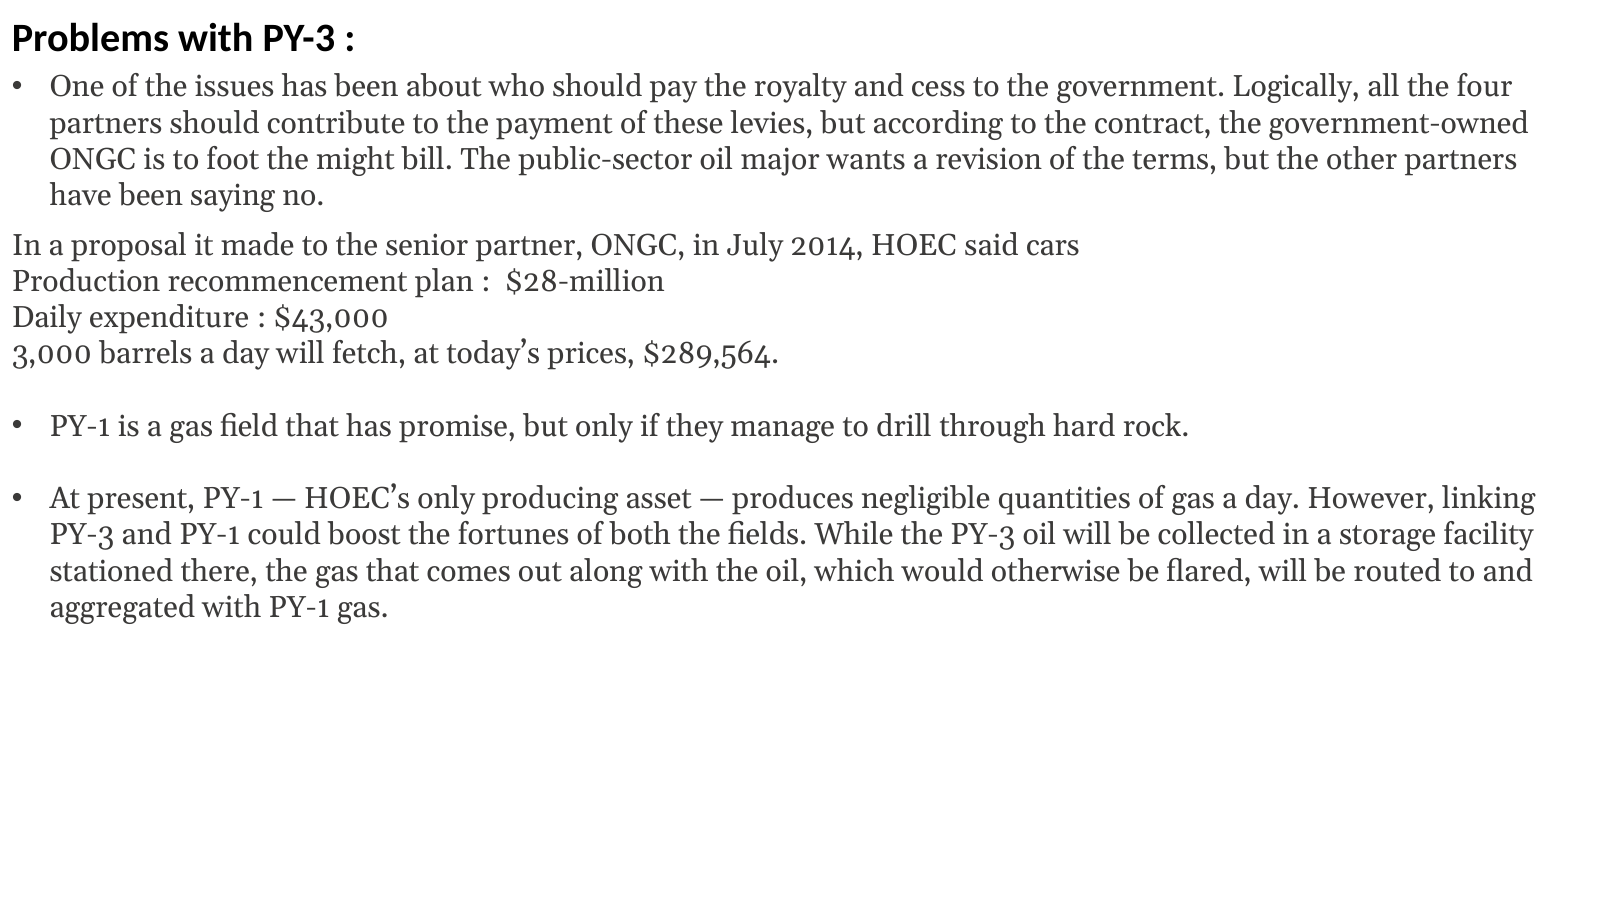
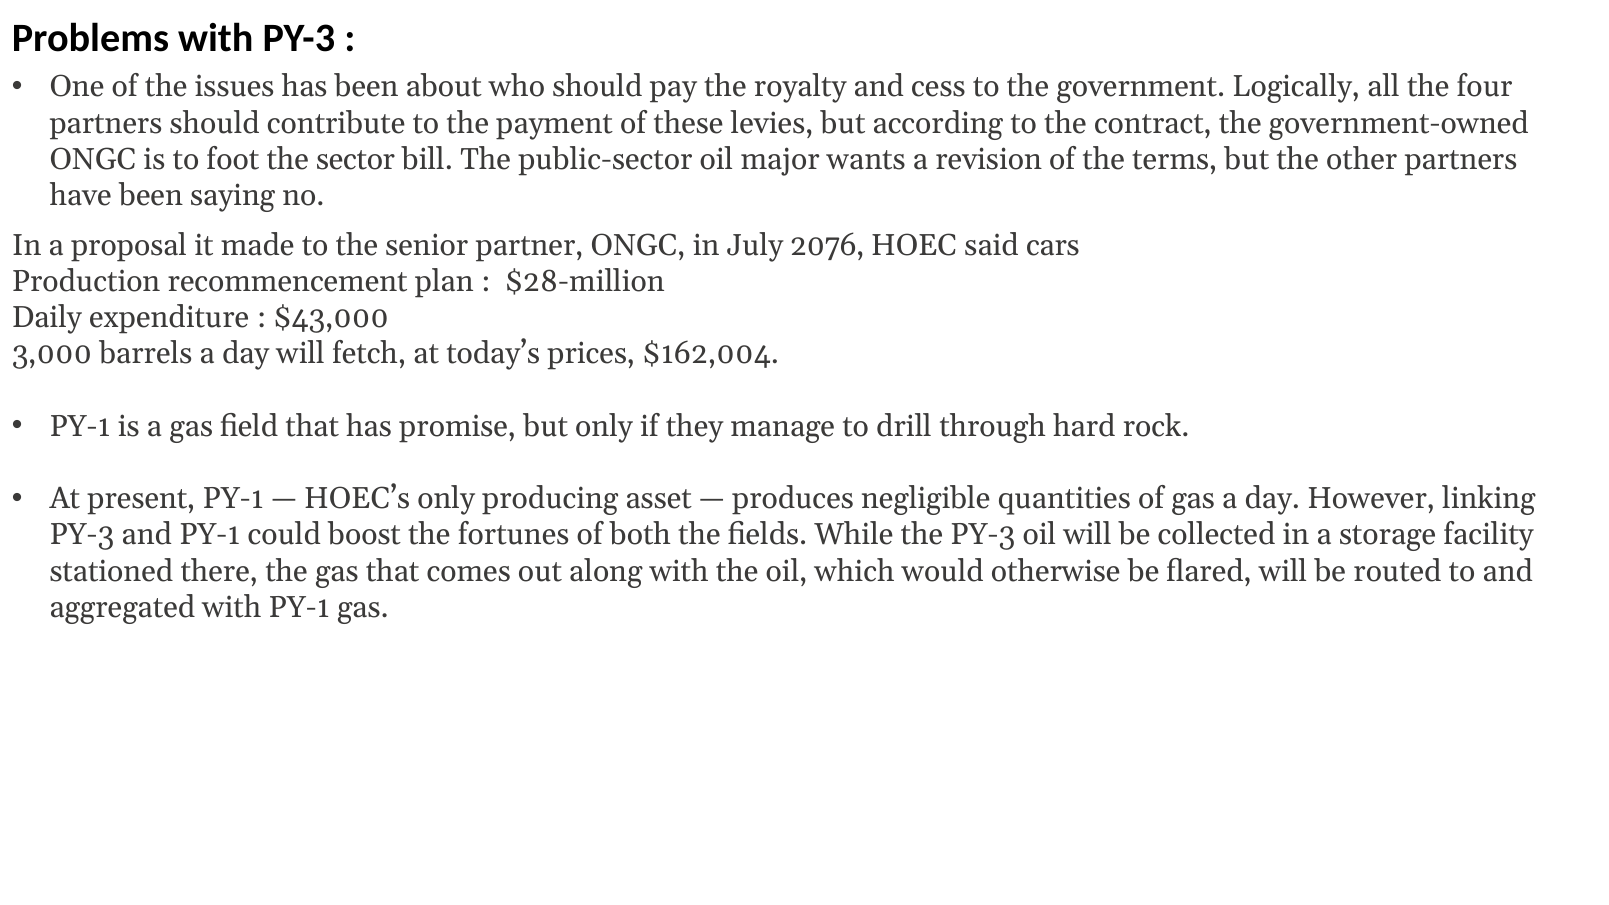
might: might -> sector (356, 159)
2014: 2014 -> 2076 (827, 245)
$289,564: $289,564 -> $162,004 (711, 354)
